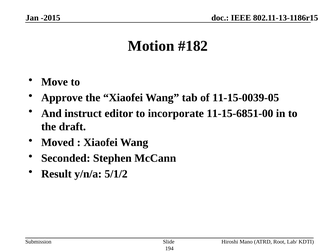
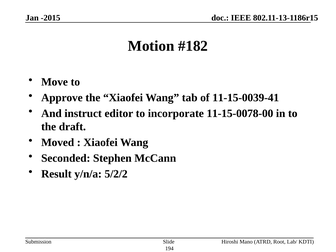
11-15-0039-05: 11-15-0039-05 -> 11-15-0039-41 (246, 98)
11-15-6851-00: 11-15-6851-00 -> 11-15-0078-00 (240, 113)
5/1/2: 5/1/2 -> 5/2/2 (116, 174)
